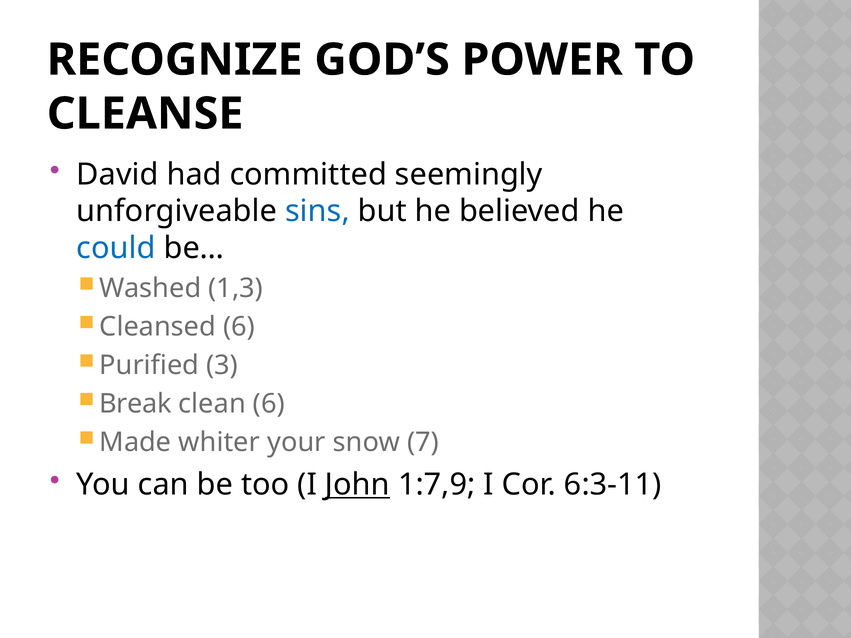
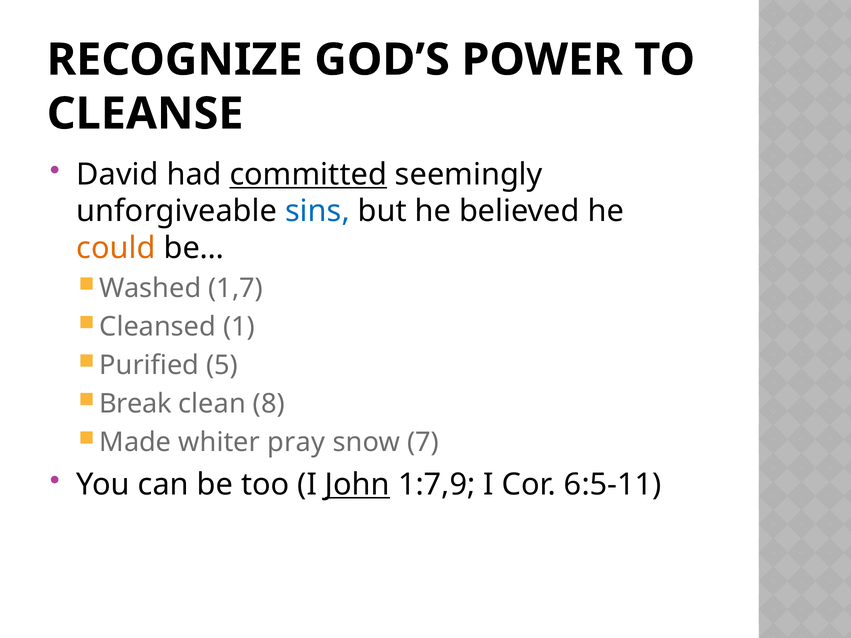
committed underline: none -> present (308, 175)
could colour: blue -> orange (116, 248)
1,3: 1,3 -> 1,7 (236, 289)
Cleansed 6: 6 -> 1 (239, 327)
3: 3 -> 5 (222, 366)
clean 6: 6 -> 8 (269, 404)
your: your -> pray (296, 443)
6:3-11: 6:3-11 -> 6:5-11 (613, 485)
